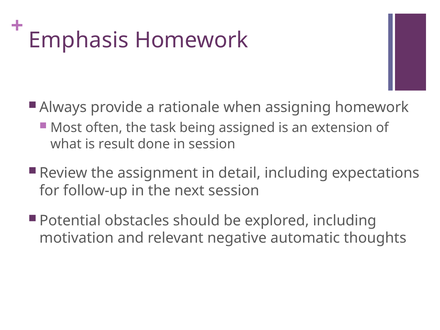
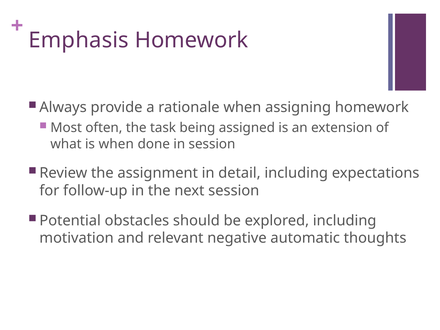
is result: result -> when (116, 144)
